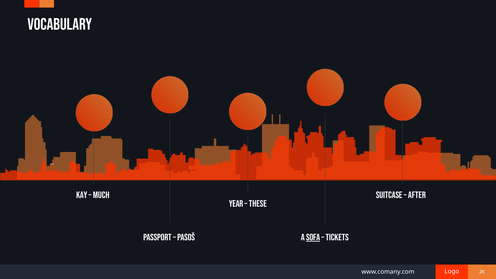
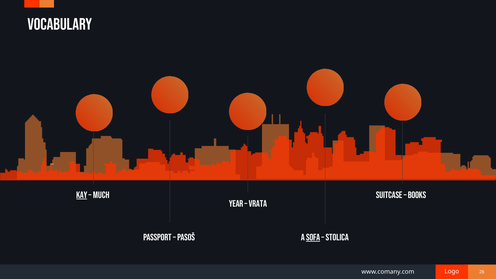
kay underline: none -> present (82, 195)
after: after -> books (417, 195)
these: these -> vrata (258, 204)
tickets: tickets -> stolica (337, 237)
